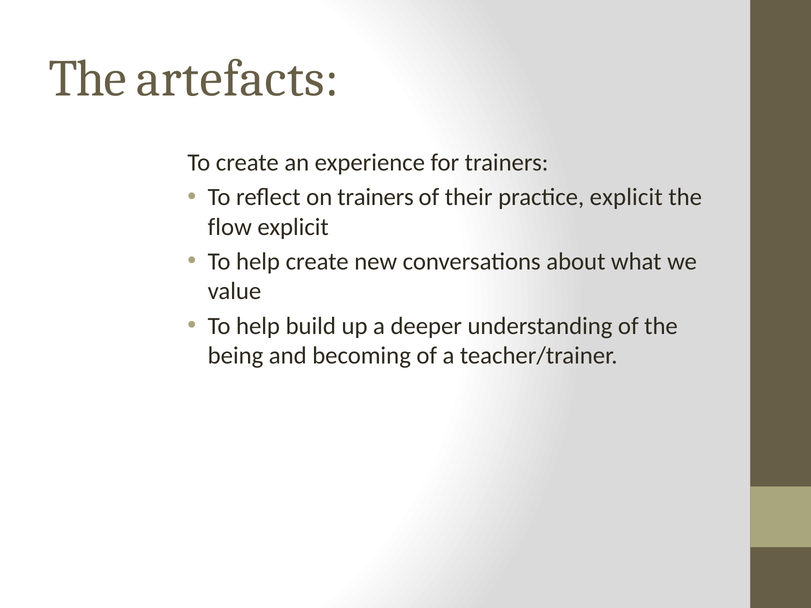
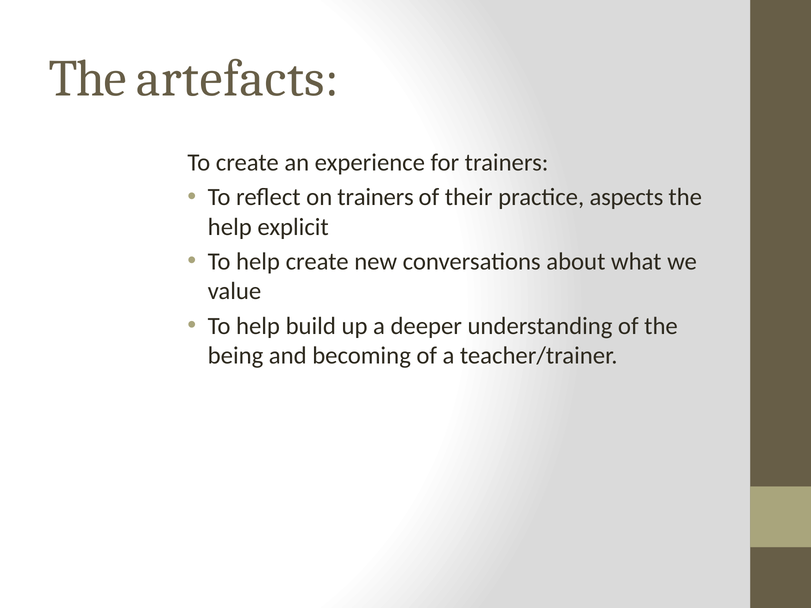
practice explicit: explicit -> aspects (626, 197)
flow: flow -> help (230, 227)
